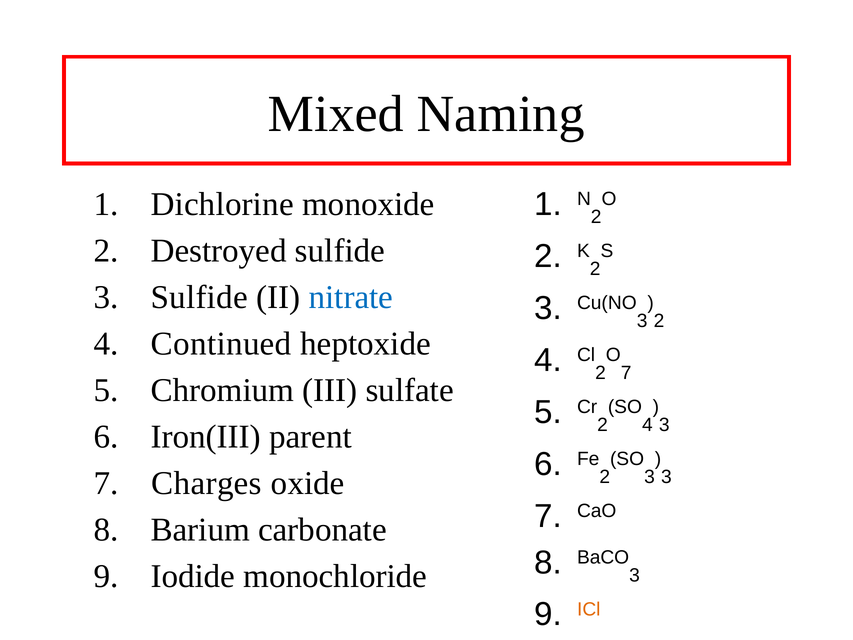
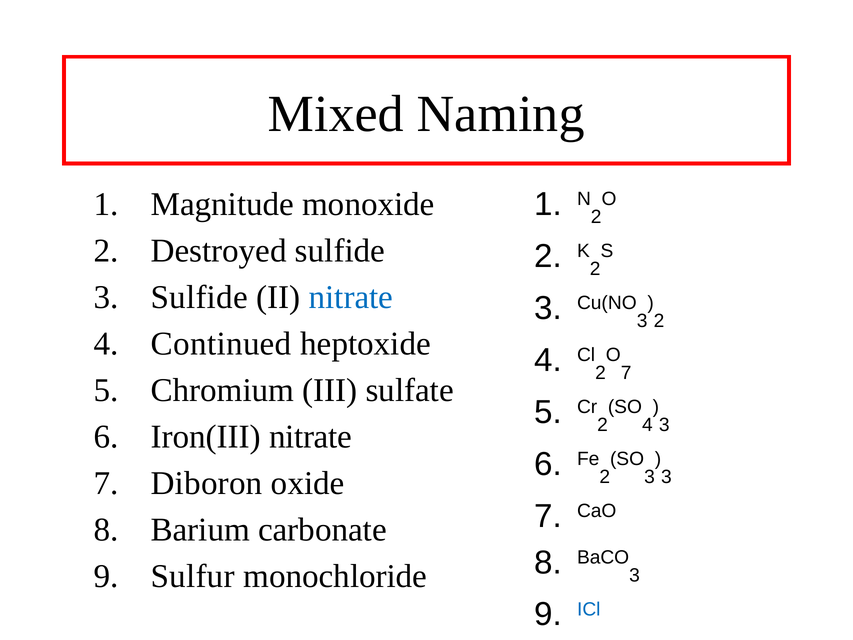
Dichlorine: Dichlorine -> Magnitude (222, 204)
Iron(III parent: parent -> nitrate (311, 437)
Charges: Charges -> Diboron (207, 483)
Iodide: Iodide -> Sulfur (193, 576)
ICl colour: orange -> blue (589, 609)
